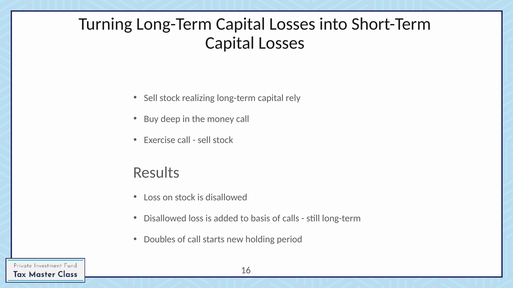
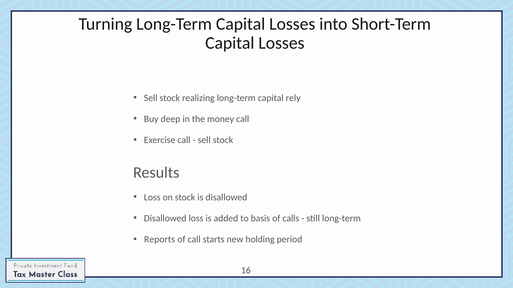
Doubles: Doubles -> Reports (160, 240)
